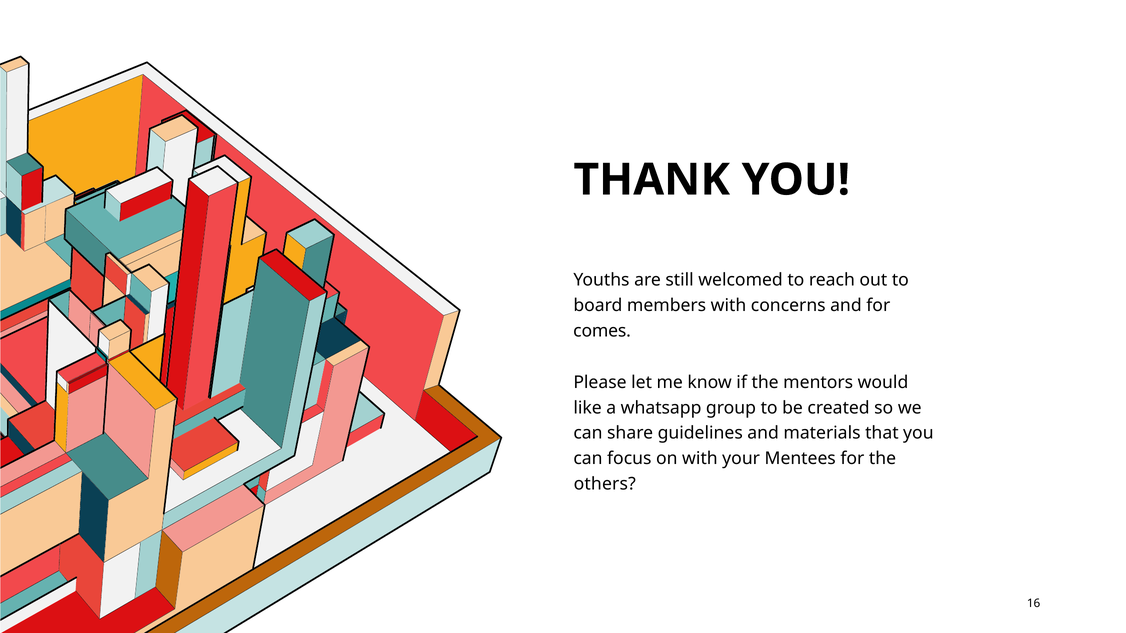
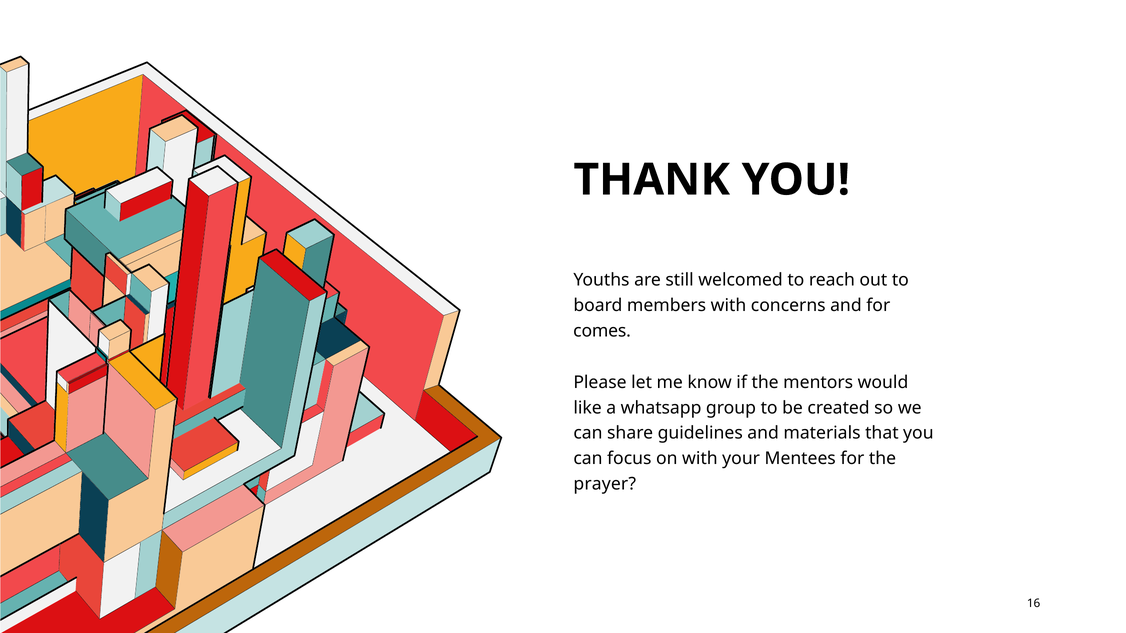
others: others -> prayer (605, 484)
